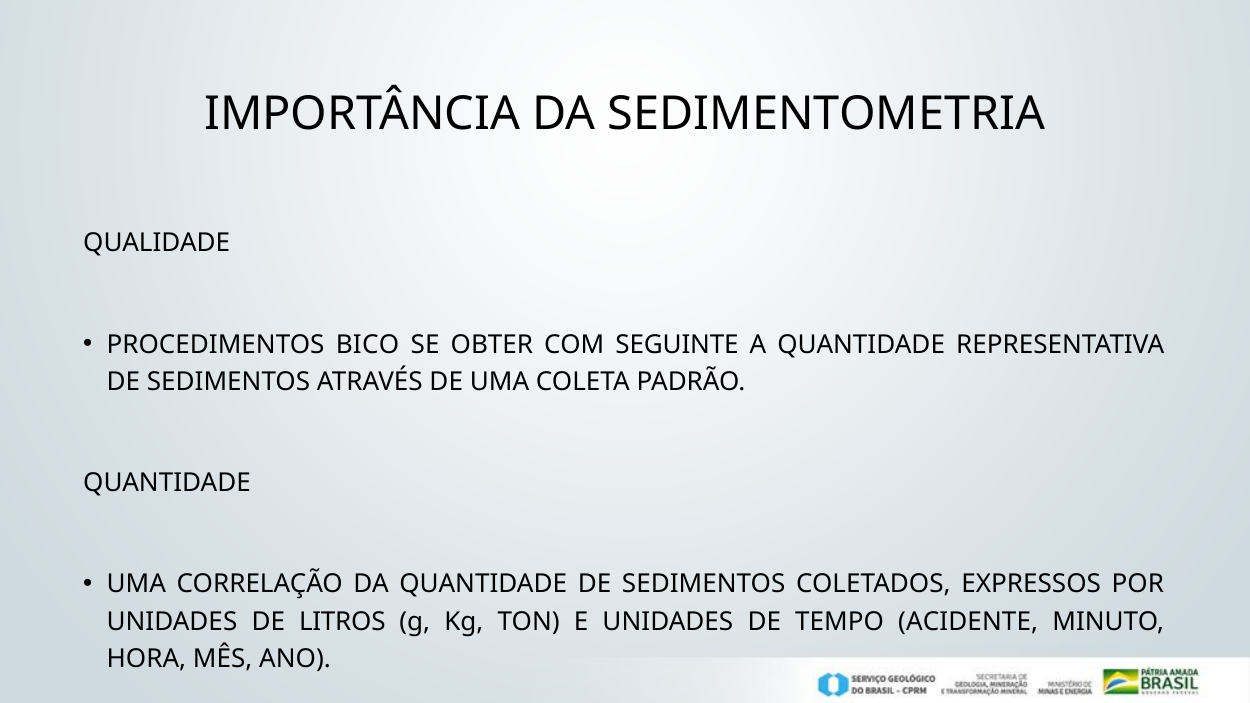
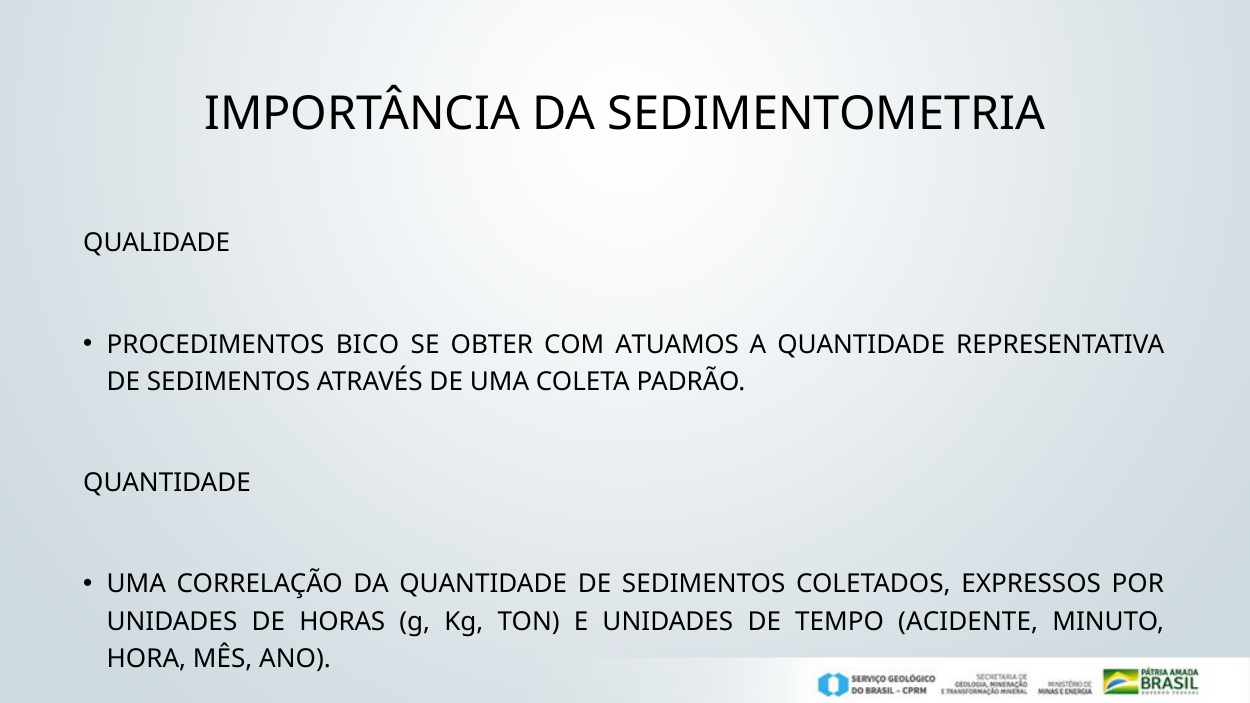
SEGUINTE: SEGUINTE -> ATUAMOS (677, 345)
LITROS: LITROS -> HORAS (342, 622)
